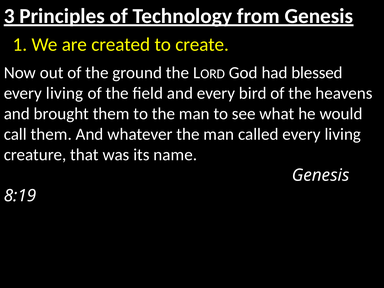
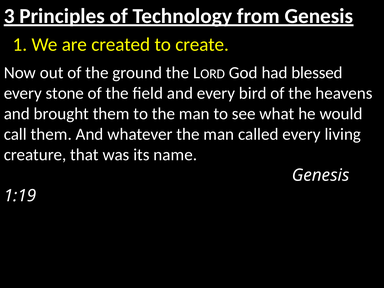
living: living -> stone (65, 93)
8:19: 8:19 -> 1:19 (20, 196)
